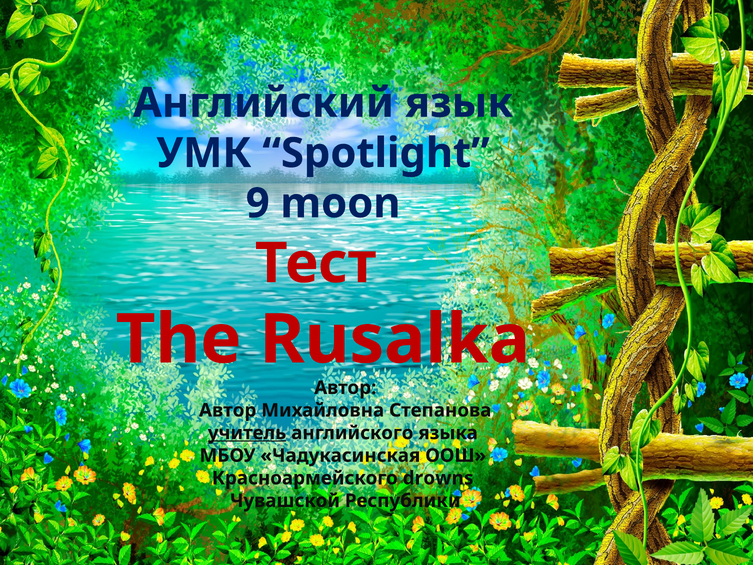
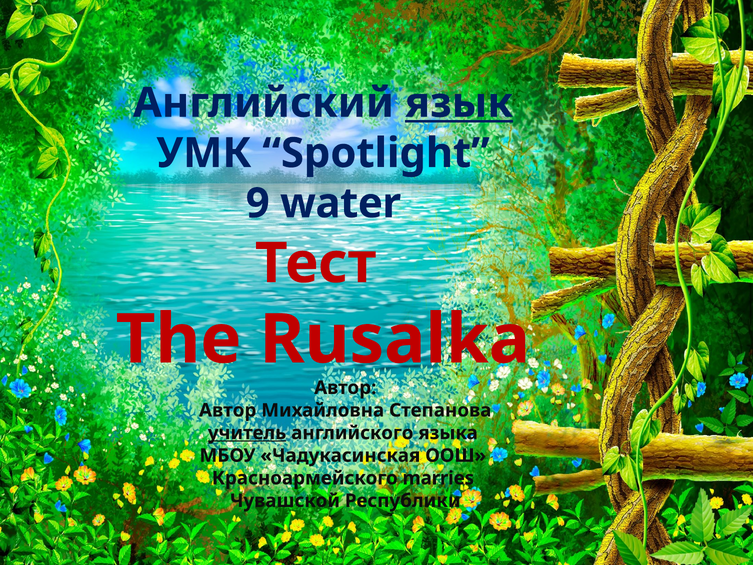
язык underline: none -> present (459, 103)
moon: moon -> water (341, 203)
drowns: drowns -> marries (438, 478)
